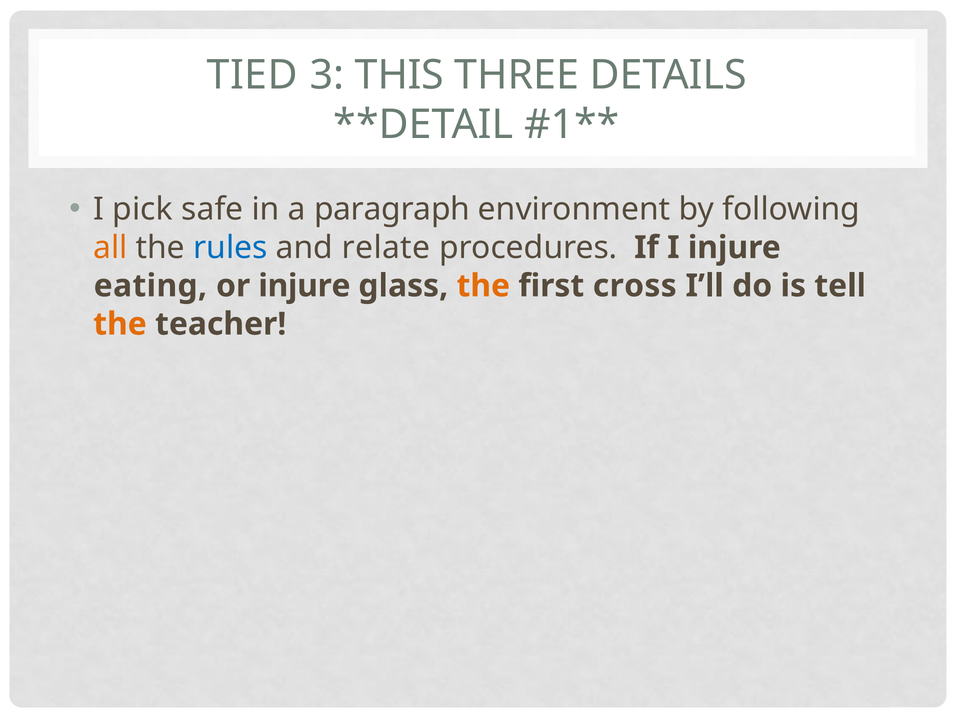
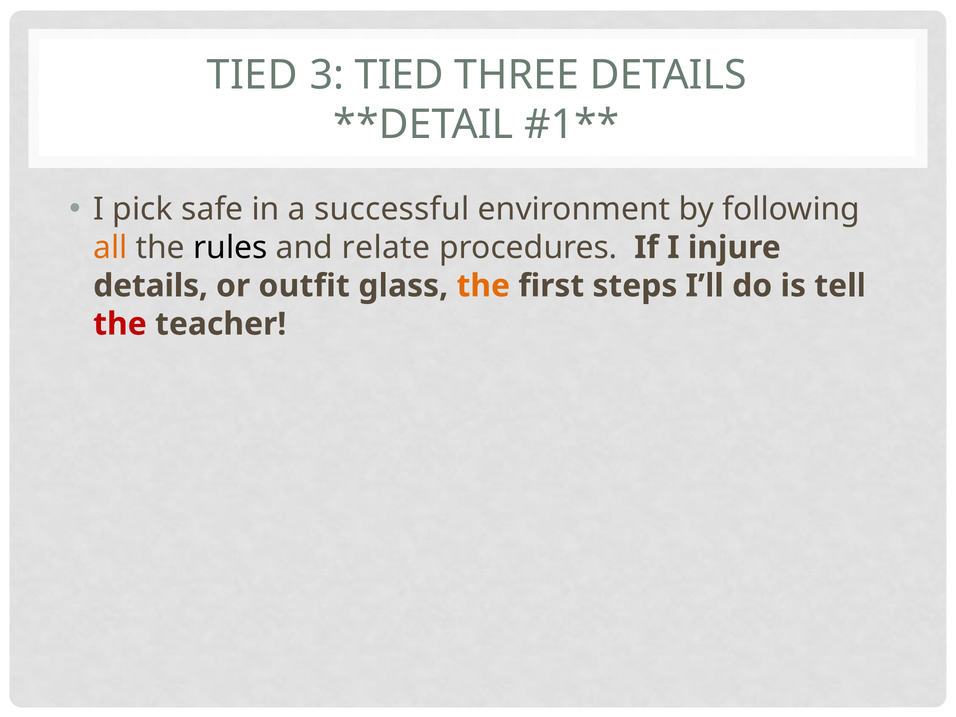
3 THIS: THIS -> TIED (399, 75)
paragraph: paragraph -> successful (392, 209)
rules colour: blue -> black (230, 248)
eating: eating -> details (151, 286)
or injure: injure -> outfit (304, 286)
cross: cross -> steps (635, 286)
the colour: orange -> red (120, 324)
